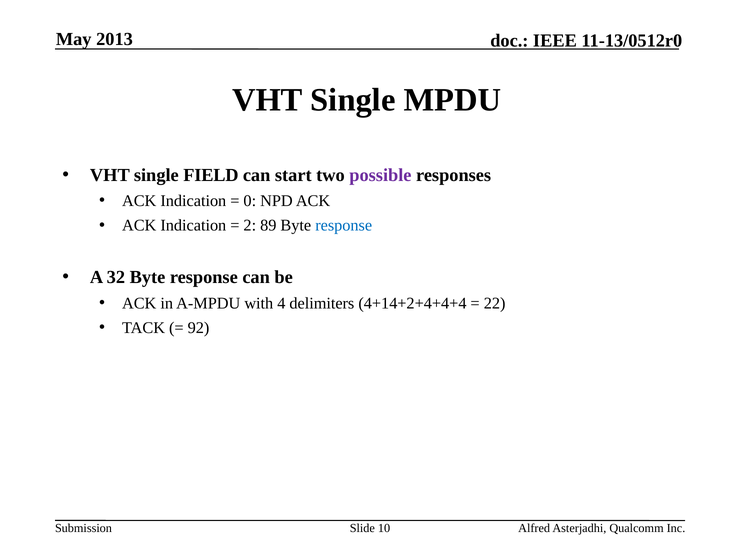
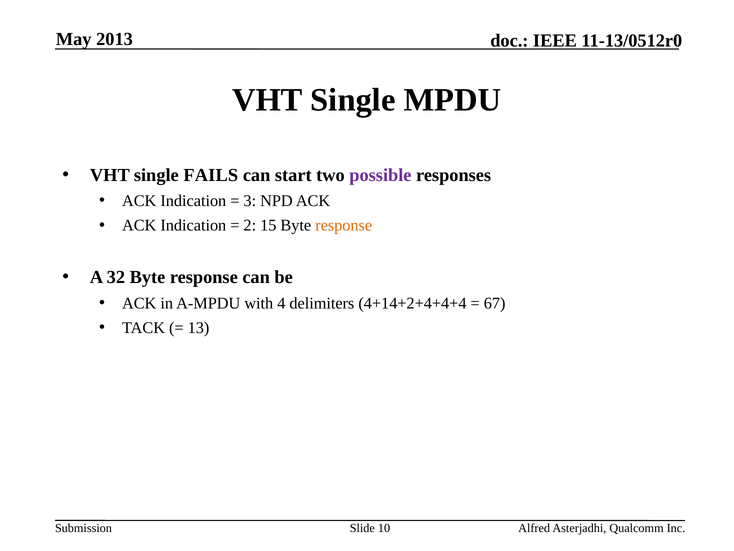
FIELD: FIELD -> FAILS (211, 175)
0: 0 -> 3 (250, 201)
89: 89 -> 15 (268, 225)
response colour: blue -> orange (344, 225)
22: 22 -> 67 (495, 303)
92: 92 -> 13 (199, 327)
